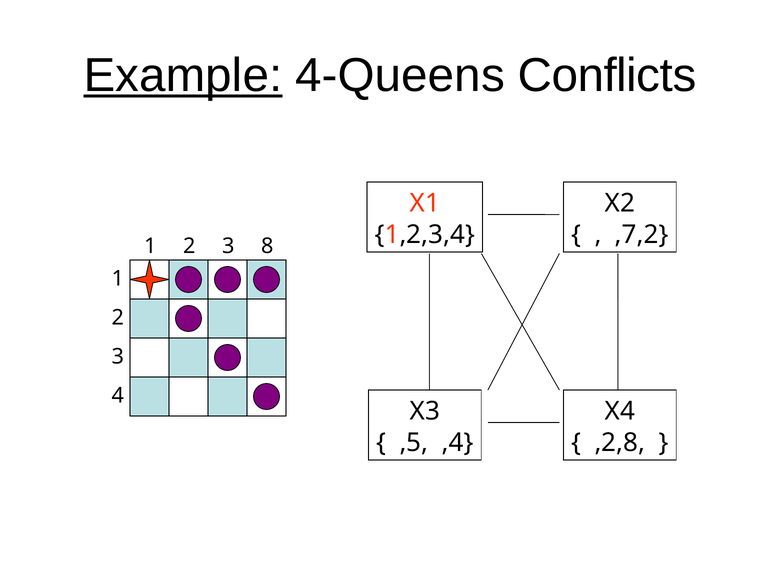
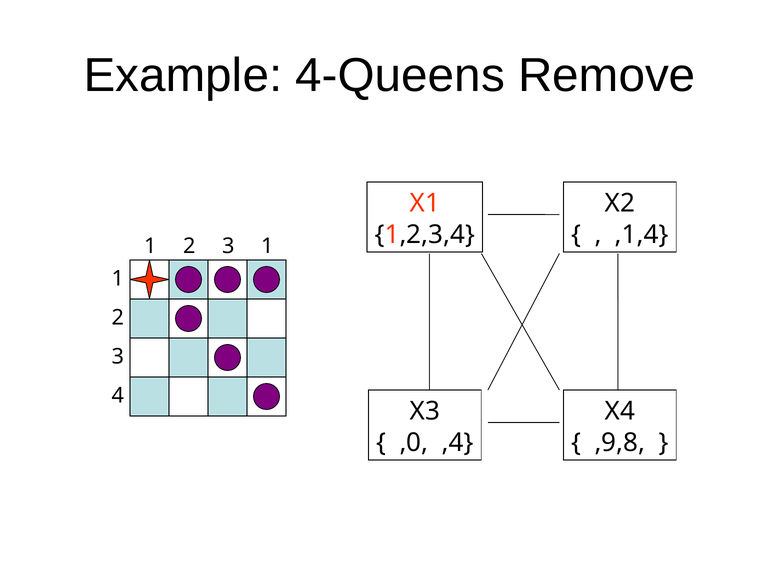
Example underline: present -> none (183, 76)
Conflicts: Conflicts -> Remove (607, 76)
,7,2: ,7,2 -> ,1,4 (642, 234)
2 8: 8 -> 1 (267, 246)
,5: ,5 -> ,0 (414, 442)
,2,8: ,2,8 -> ,9,8 (620, 442)
